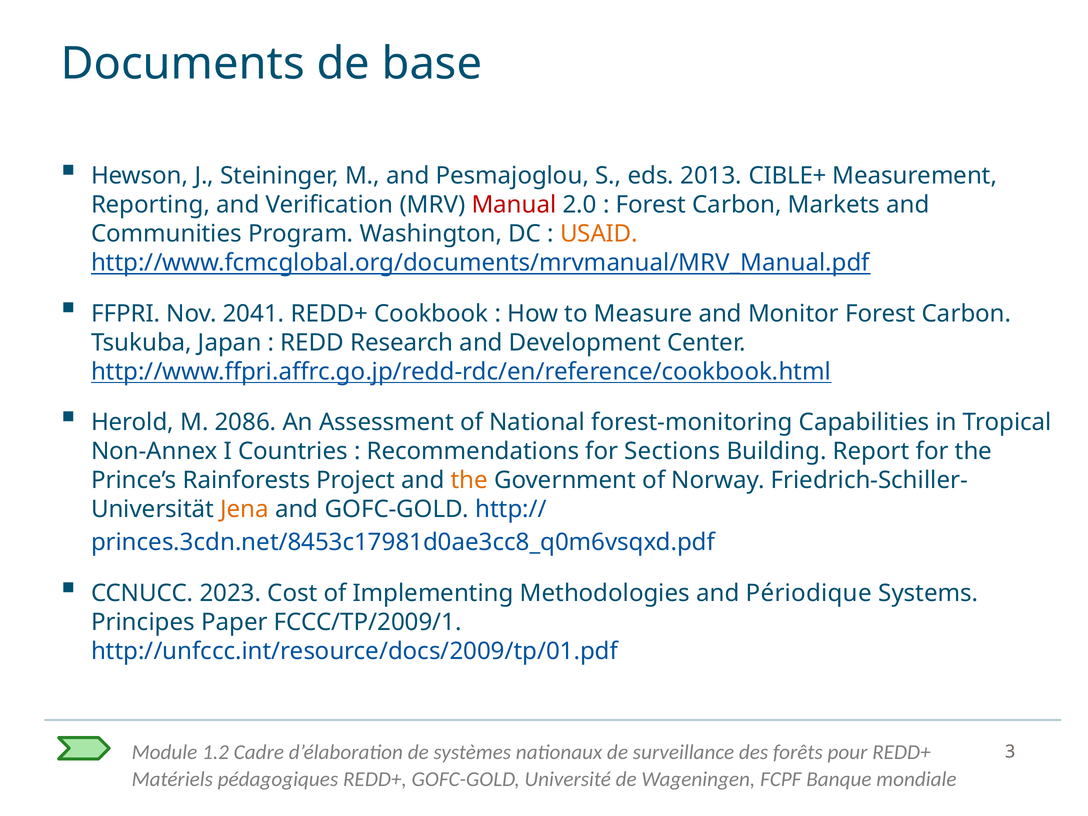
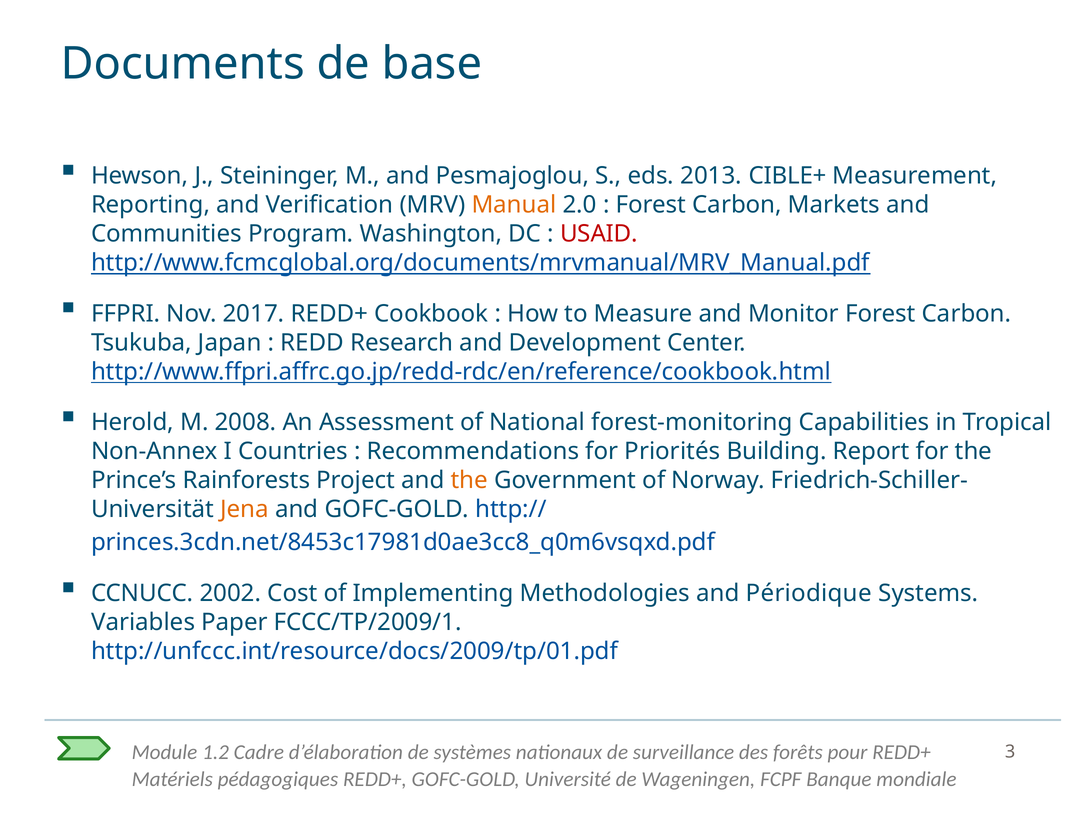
Manual colour: red -> orange (514, 205)
USAID colour: orange -> red (599, 234)
2041: 2041 -> 2017 (254, 314)
2086: 2086 -> 2008 (245, 423)
Sections: Sections -> Priorités (672, 452)
2023: 2023 -> 2002 (230, 593)
Principes: Principes -> Variables (143, 622)
